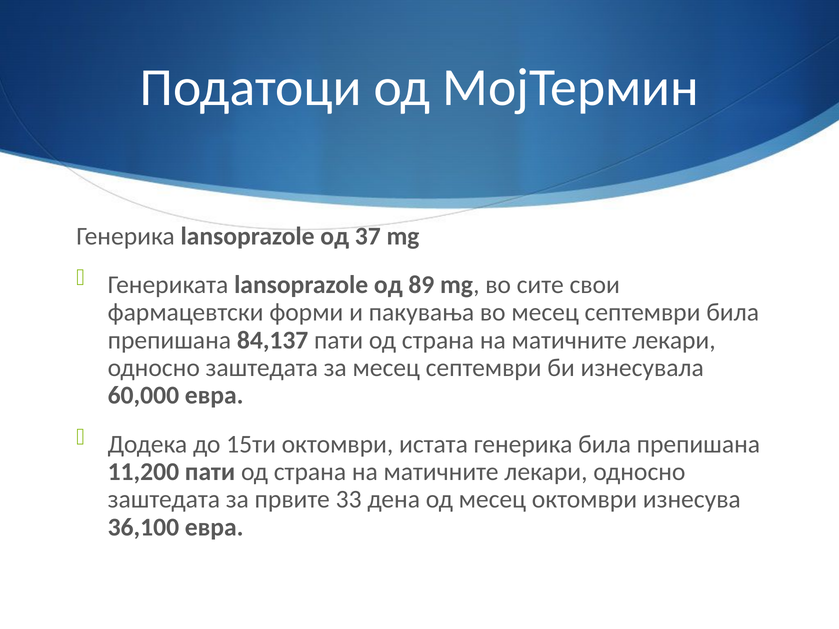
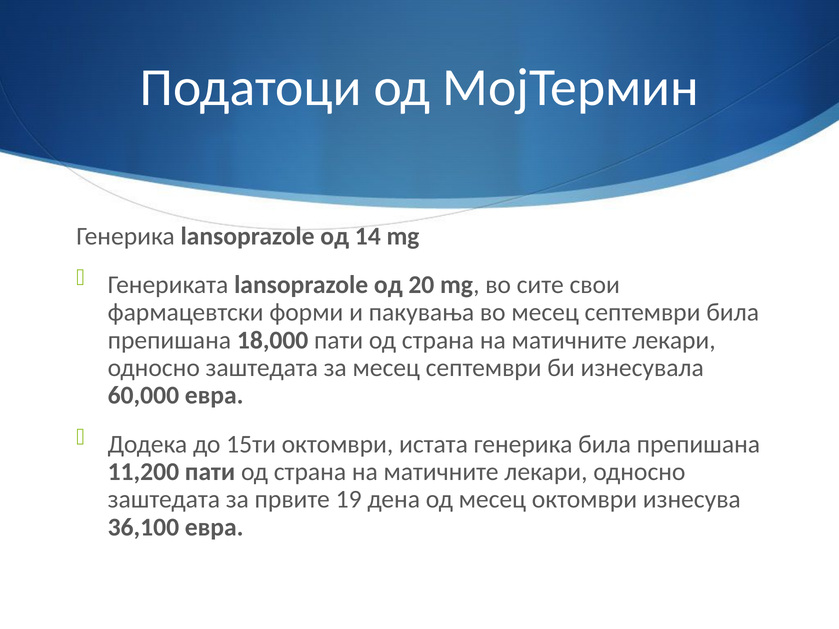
37: 37 -> 14 (368, 236)
89: 89 -> 20 (421, 285)
84,137: 84,137 -> 18,000 (273, 340)
33: 33 -> 19 (349, 500)
